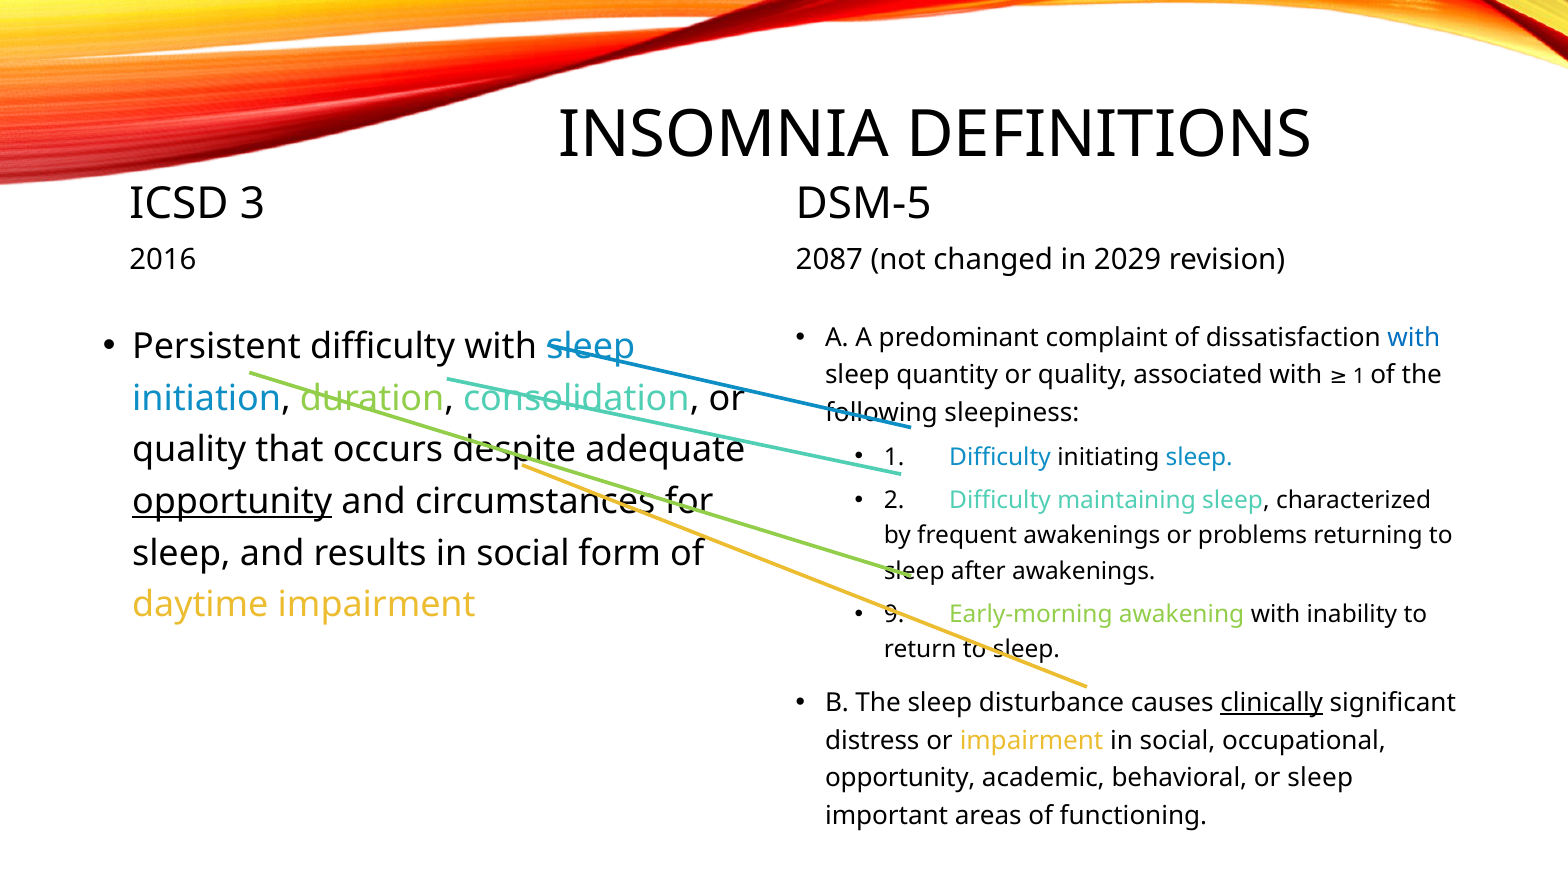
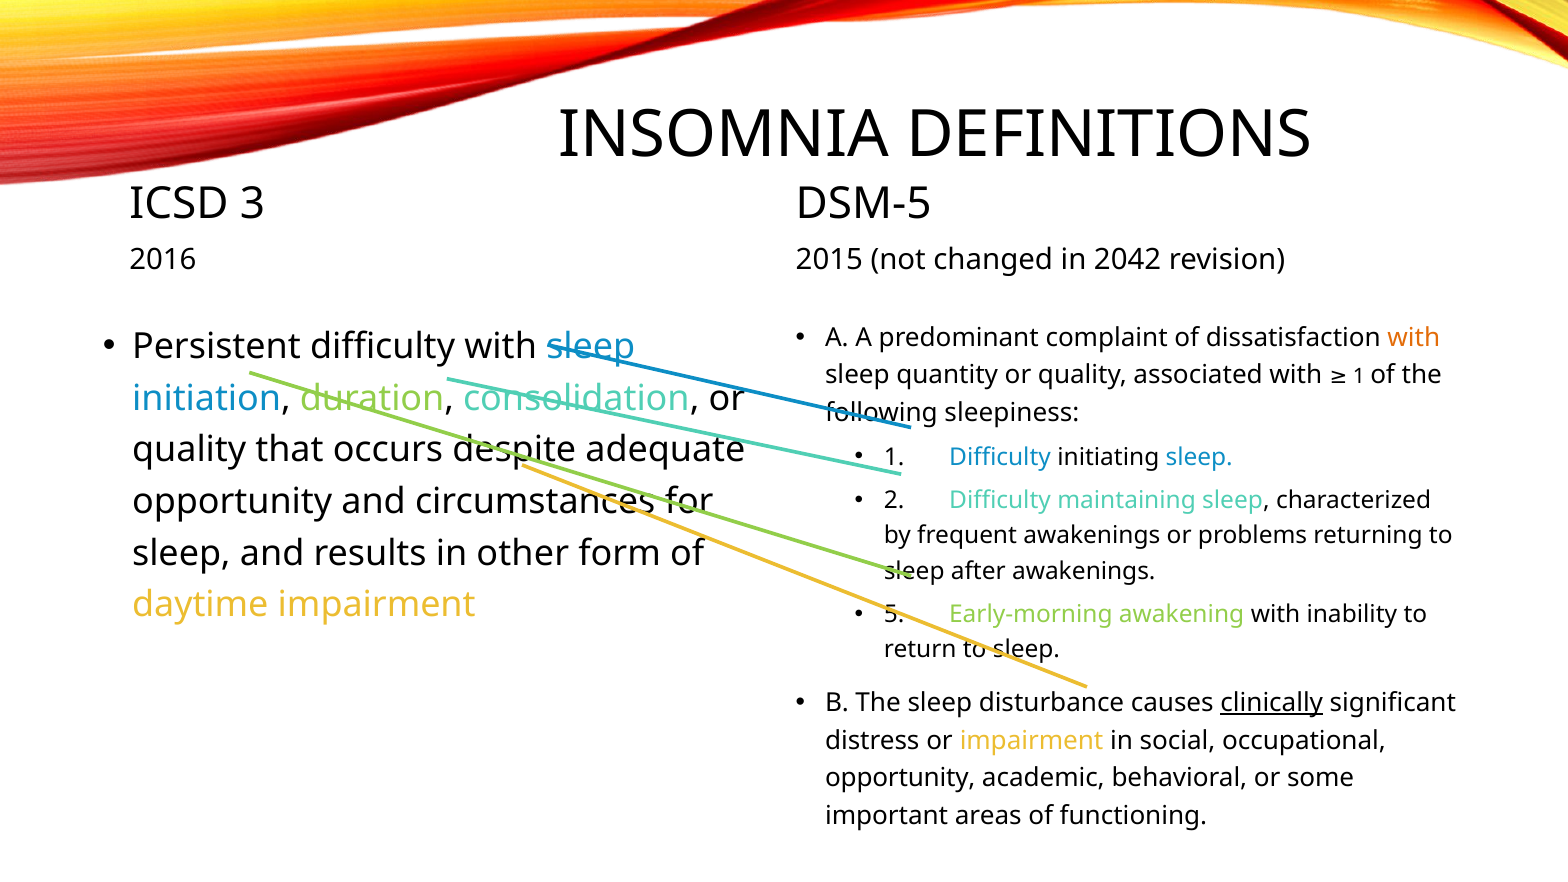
2087: 2087 -> 2015 (829, 260)
2029: 2029 -> 2042 (1128, 260)
with colour: blue -> orange (1414, 338)
opportunity underline: present -> none (232, 502)
results in social: social -> other (523, 553)
9: 9 -> 5 (894, 615)
or sleep: sleep -> some (1321, 778)
